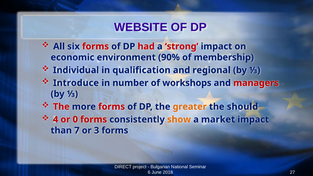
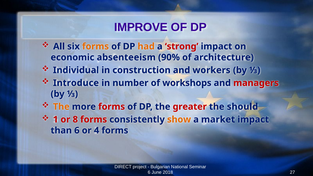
WEBSITE: WEBSITE -> IMPROVE (141, 27)
forms colour: red -> orange (96, 46)
had colour: red -> orange (146, 46)
environment: environment -> absenteeism (126, 57)
membership: membership -> architecture (224, 57)
qualification: qualification -> construction (142, 70)
regional: regional -> workers (211, 70)
The colour: red -> orange (61, 107)
greater colour: orange -> red (190, 107)
4: 4 -> 1 (56, 119)
0: 0 -> 8 (75, 119)
than 7: 7 -> 6 (77, 130)
3: 3 -> 4 (97, 130)
